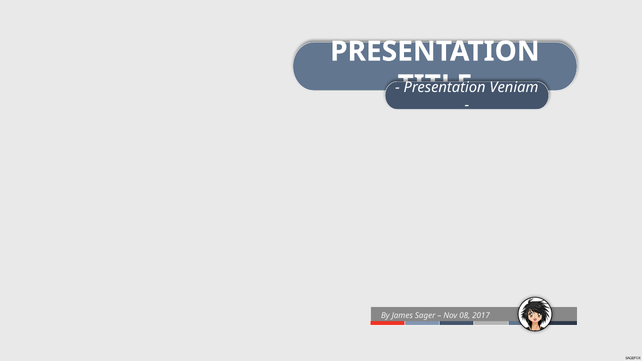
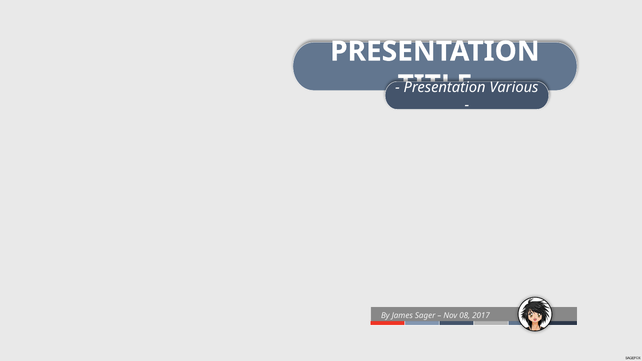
Veniam: Veniam -> Various (514, 87)
